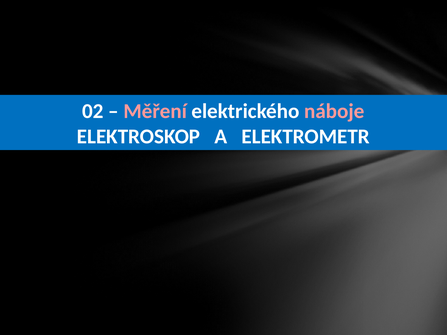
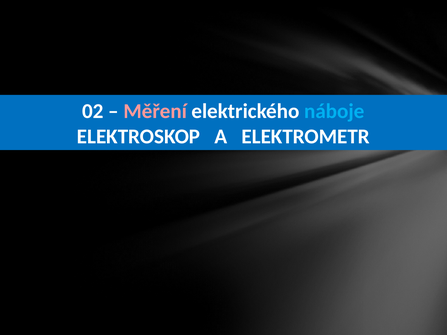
náboje colour: pink -> light blue (334, 111)
